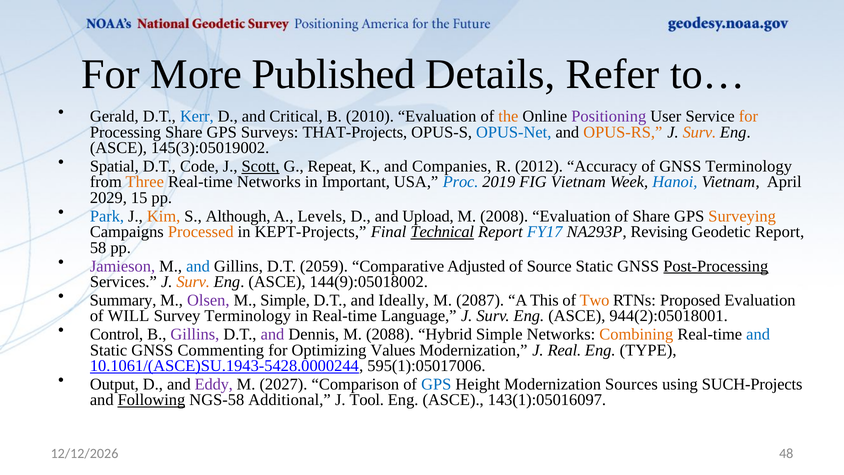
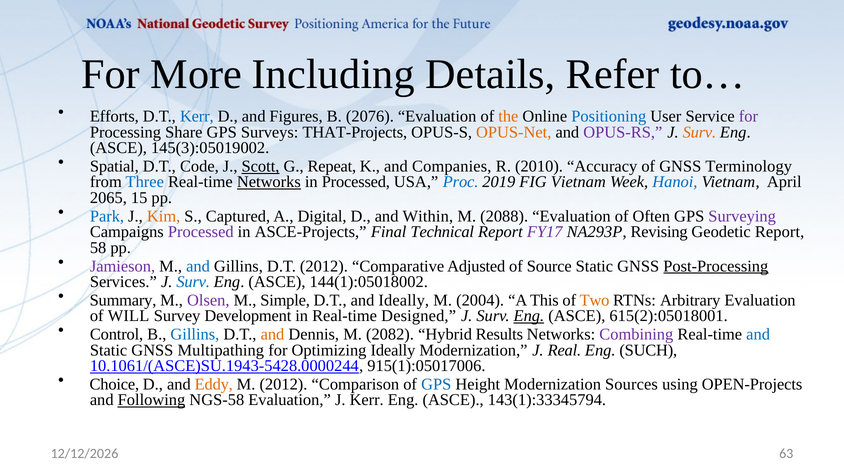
Published: Published -> Including (333, 74)
Gerald: Gerald -> Efforts (114, 116)
Critical: Critical -> Figures (296, 116)
2010: 2010 -> 2076 (370, 116)
Positioning colour: purple -> blue (609, 116)
for colour: orange -> purple (748, 116)
OPUS-Net colour: blue -> orange (514, 132)
OPUS-RS colour: orange -> purple (623, 132)
2012: 2012 -> 2010 (539, 166)
Three colour: orange -> blue (145, 182)
Networks underline: none -> present (269, 182)
in Important: Important -> Processed (356, 182)
2029: 2029 -> 2065 (108, 198)
Although: Although -> Captured (238, 216)
Levels: Levels -> Digital (322, 216)
Upload: Upload -> Within (428, 216)
2008: 2008 -> 2088 (504, 216)
of Share: Share -> Often (651, 216)
Surveying colour: orange -> purple (742, 216)
Processed colour: orange -> purple (201, 232)
KEPT-Projects: KEPT-Projects -> ASCE-Projects (311, 232)
Technical underline: present -> none (442, 232)
FY17 colour: blue -> purple (545, 232)
D.T 2059: 2059 -> 2012 (324, 266)
Surv colour: orange -> blue (193, 282)
144(9):05018002: 144(9):05018002 -> 144(1):05018002 (369, 282)
2087: 2087 -> 2004 (480, 300)
Proposed: Proposed -> Arbitrary (690, 300)
Survey Terminology: Terminology -> Development (248, 316)
Language: Language -> Designed (419, 316)
Eng underline: none -> present (529, 316)
944(2):05018001: 944(2):05018001 -> 615(2):05018001 (669, 316)
Gillins colour: purple -> blue (195, 334)
and colour: purple -> orange (272, 334)
2088: 2088 -> 2082 (390, 334)
Hybrid Simple: Simple -> Results (499, 334)
Combining colour: orange -> purple (636, 334)
Commenting: Commenting -> Multipathing (221, 350)
Optimizing Values: Values -> Ideally (393, 350)
TYPE: TYPE -> SUCH (648, 350)
595(1):05017006: 595(1):05017006 -> 915(1):05017006 (426, 366)
Output: Output -> Choice (114, 384)
Eddy colour: purple -> orange (214, 384)
M 2027: 2027 -> 2012 (283, 384)
SUCH-Projects: SUCH-Projects -> OPEN-Projects (752, 384)
NGS-58 Additional: Additional -> Evaluation (290, 400)
J Tool: Tool -> Kerr (367, 400)
143(1):05016097: 143(1):05016097 -> 143(1):33345794 (547, 400)
48: 48 -> 63 (786, 453)
